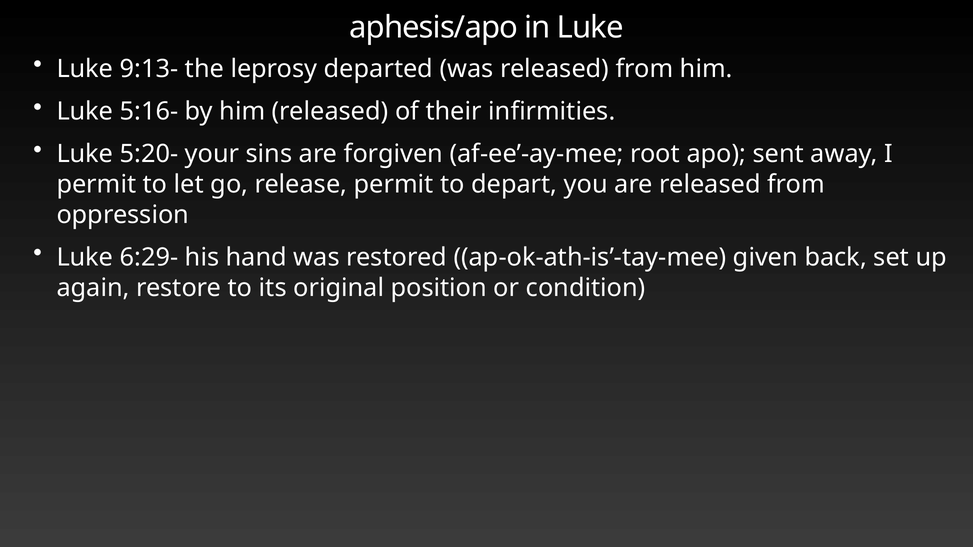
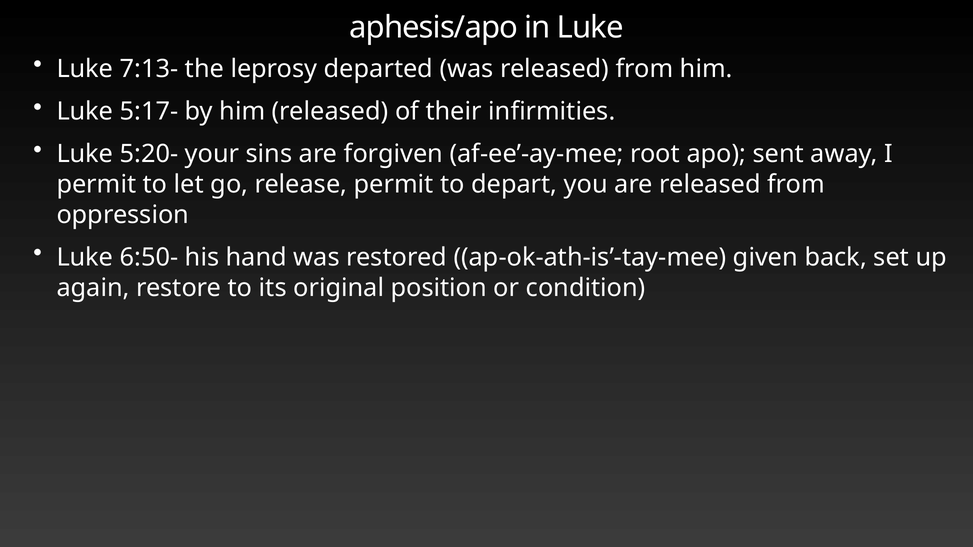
9:13-: 9:13- -> 7:13- (149, 69)
5:16-: 5:16- -> 5:17- (149, 111)
6:29-: 6:29- -> 6:50- (149, 257)
